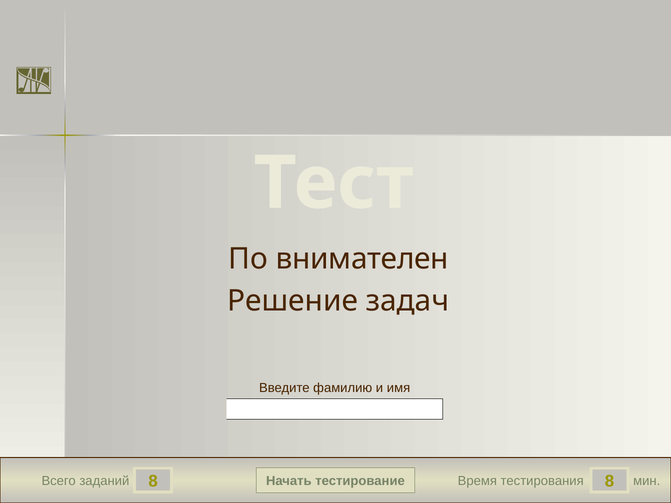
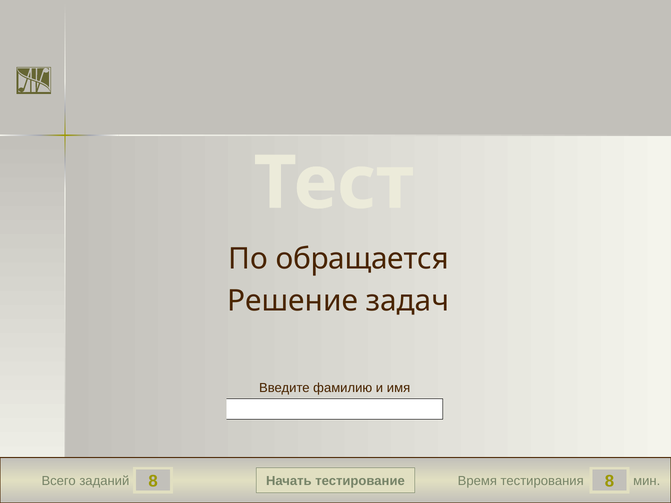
внимателен: внимателен -> обращается (362, 259)
